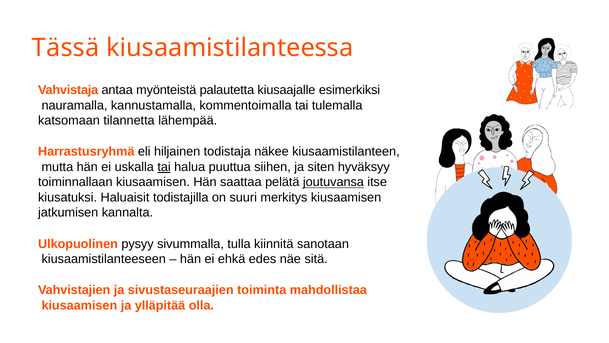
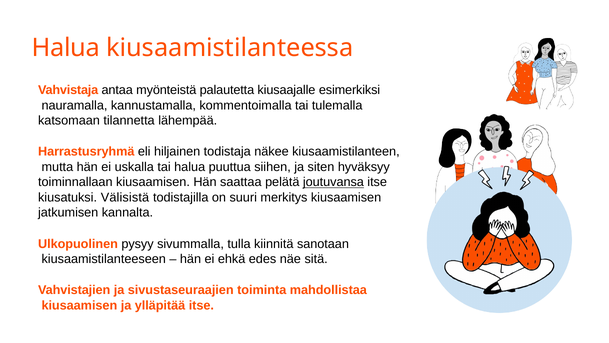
Tässä: Tässä -> Halua (66, 48)
tai underline: present -> none (164, 167)
Haluaisit: Haluaisit -> Välisistä (125, 197)
ylläpitää olla: olla -> itse (201, 305)
